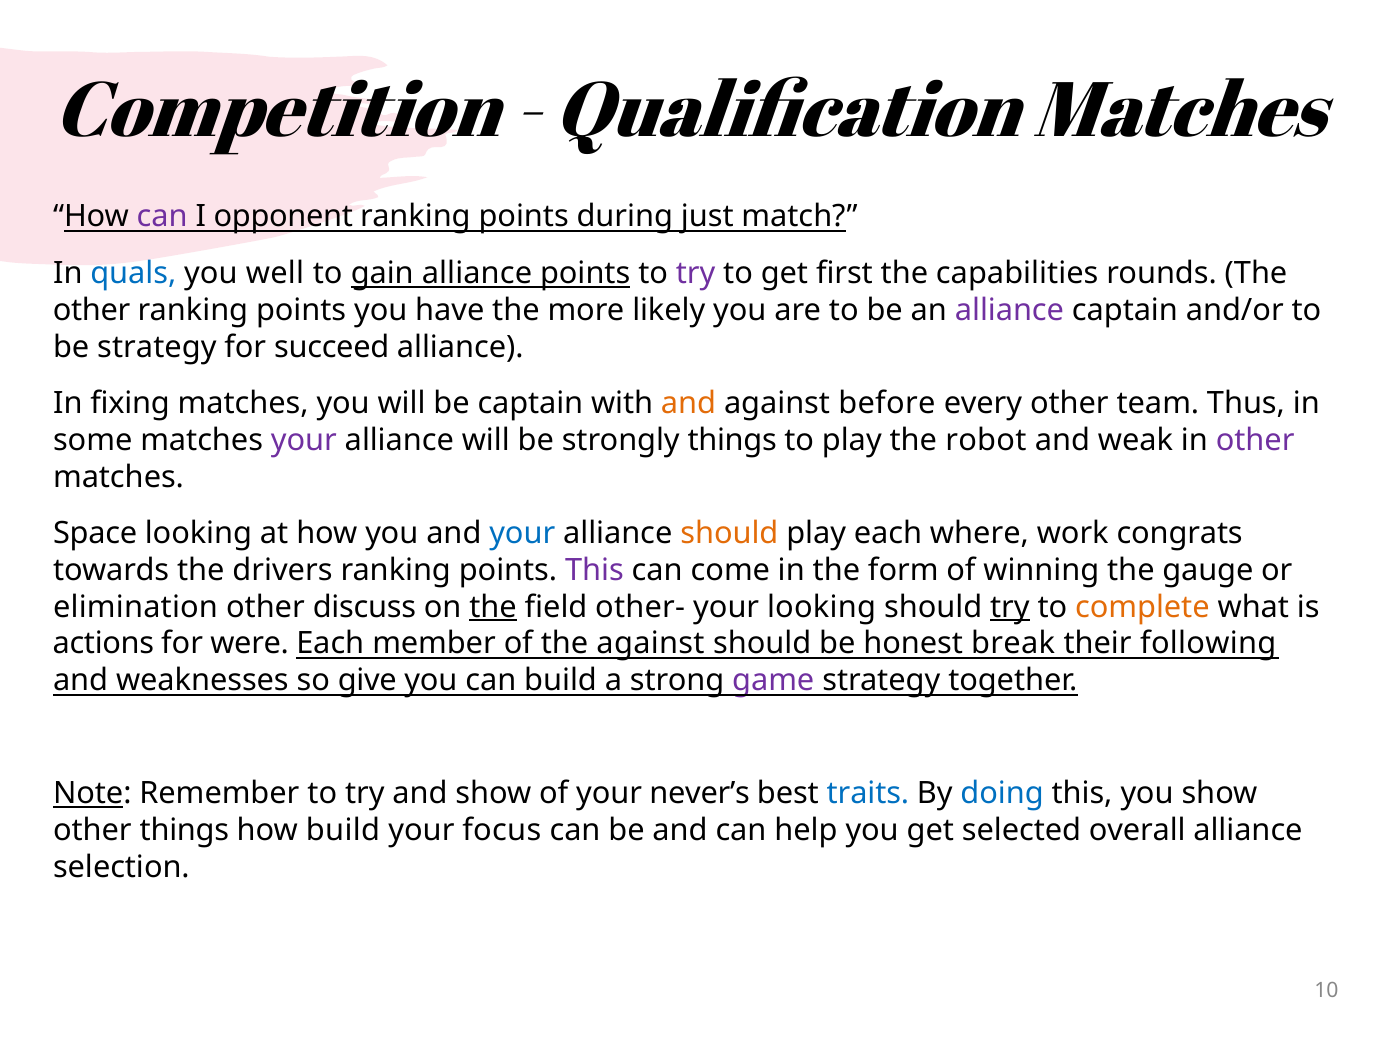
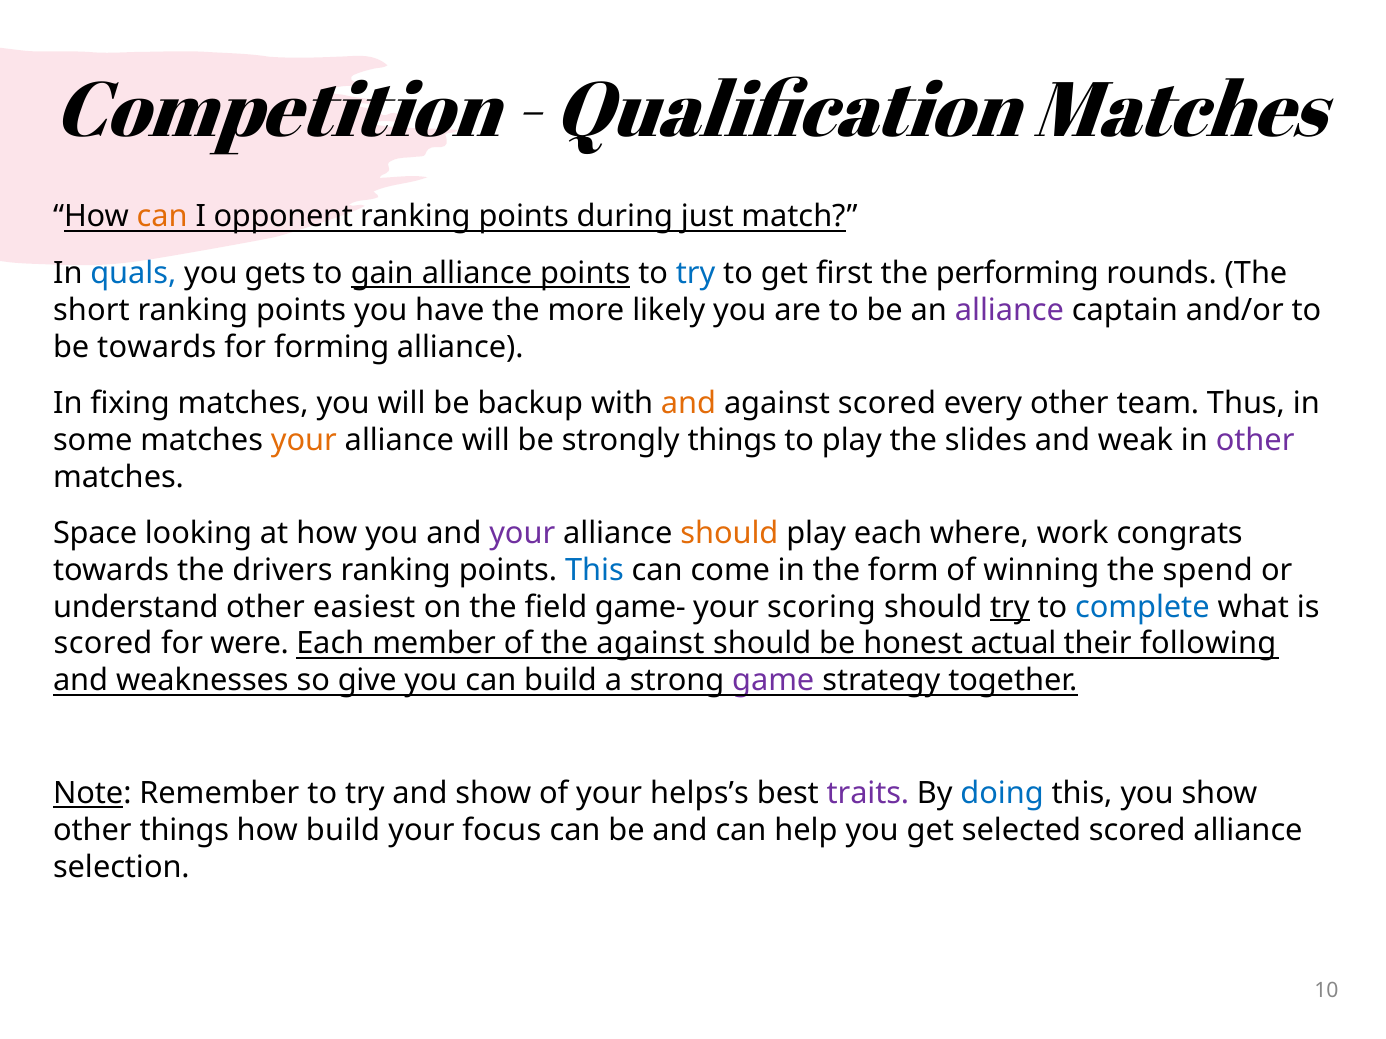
can colour: purple -> orange (162, 217)
well: well -> gets (275, 273)
try colour: purple -> blue (696, 273)
capabilities: capabilities -> performing (1017, 273)
other: other -> short (91, 310)
be strategy: strategy -> towards (157, 347)
succeed: succeed -> forming (332, 347)
be captain: captain -> backup (530, 403)
against before: before -> scored (887, 403)
your colour: purple -> orange (304, 440)
robot: robot -> slides (986, 440)
your colour: blue -> purple (522, 533)
This colour: purple -> blue (594, 570)
gauge: gauge -> spend (1208, 570)
elimination: elimination -> understand (136, 607)
discuss: discuss -> easiest (364, 607)
the underline: present -> none (493, 607)
other-: other- -> game- (640, 607)
your looking: looking -> scoring (821, 607)
complete colour: orange -> blue (1142, 607)
actions: actions -> scored (103, 644)
break: break -> actual (1013, 644)
never’s: never’s -> helps’s (699, 794)
traits colour: blue -> purple (868, 794)
selected overall: overall -> scored (1137, 830)
